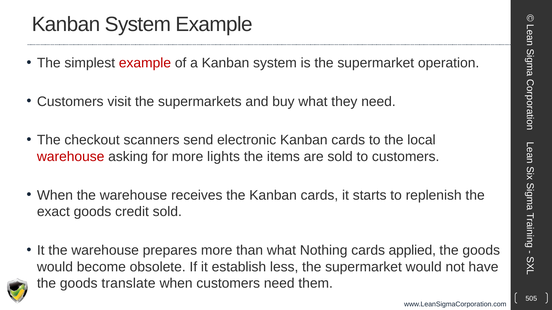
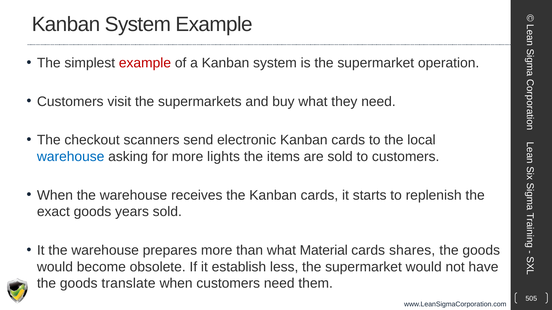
warehouse colour: red -> blue (71, 157)
credit: credit -> years (132, 212)
Nothing: Nothing -> Material (324, 251)
applied: applied -> shares (412, 251)
